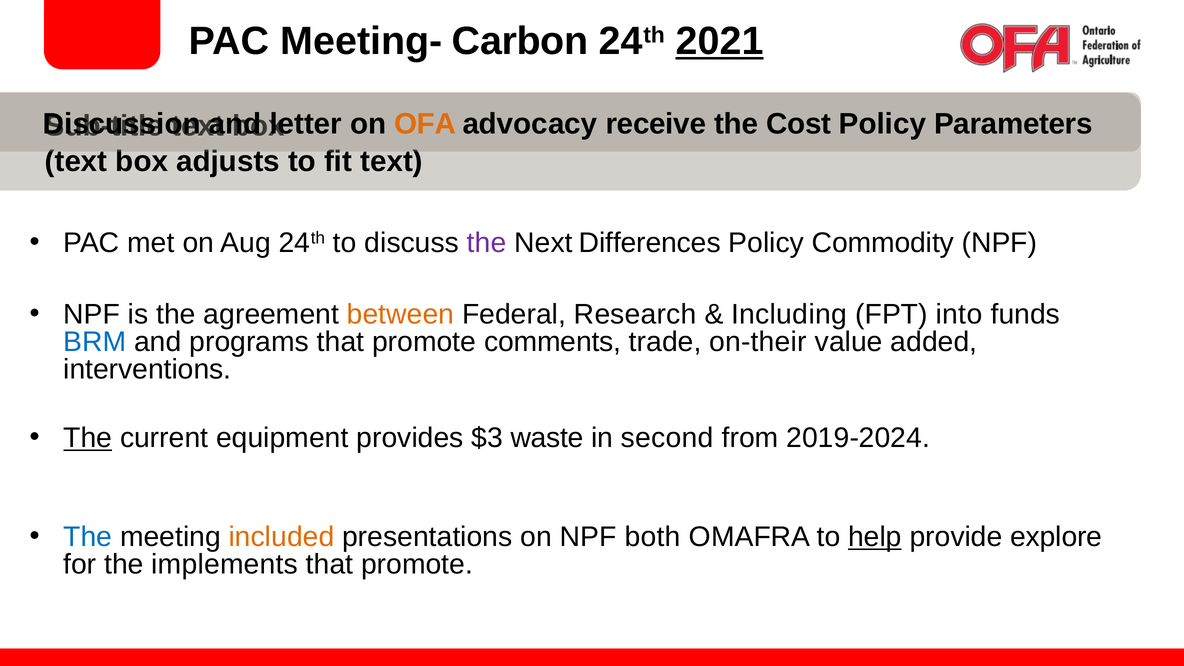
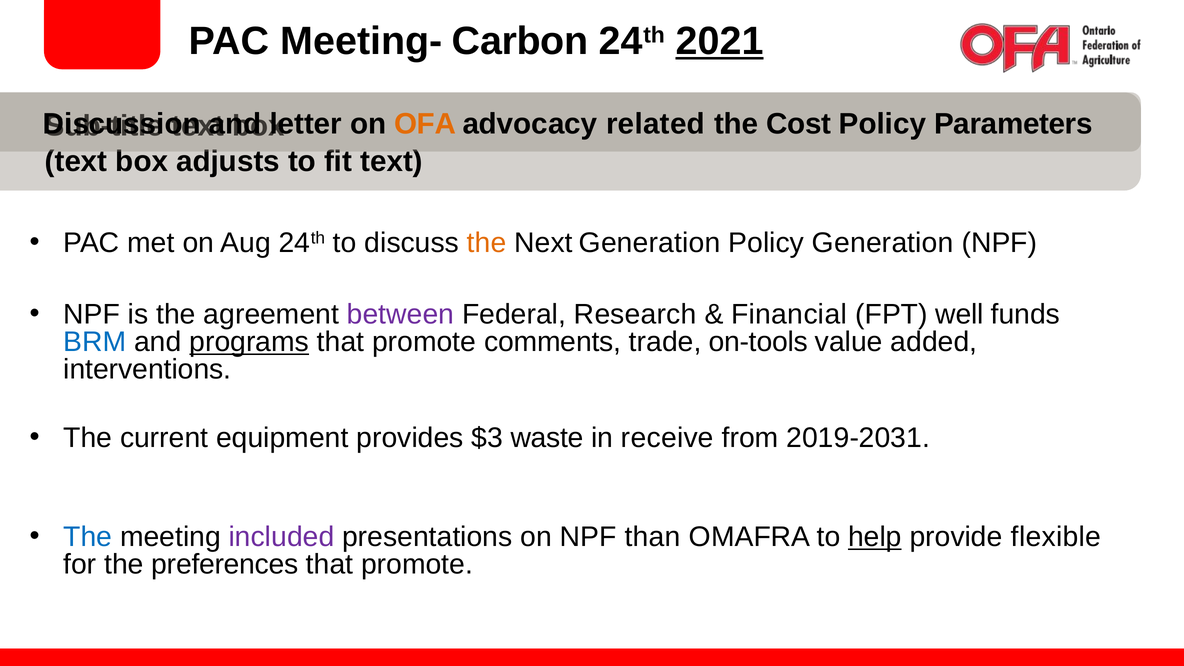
receive: receive -> related (656, 124)
the colour: purple -> orange (487, 243)
Next Differences: Differences -> Generation (650, 243)
Policy Commodity: Commodity -> Generation (883, 243)
between colour: orange -> purple (400, 315)
Including: Including -> Financial (789, 315)
into: into -> well (959, 315)
programs underline: none -> present (249, 342)
on-their: on-their -> on-tools (758, 342)
The underline: present -> none (88, 438)
second: second -> receive (667, 438)
2019-2024: 2019-2024 -> 2019-2031 (858, 438)
included colour: orange -> purple (282, 537)
both: both -> than (653, 537)
explore: explore -> flexible (1056, 537)
implements: implements -> preferences (225, 565)
